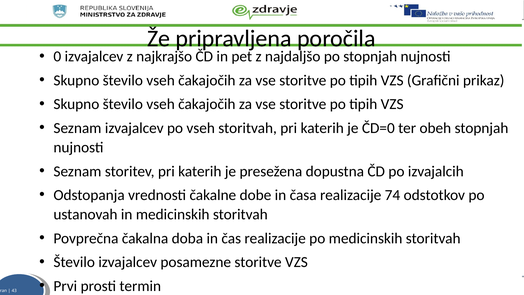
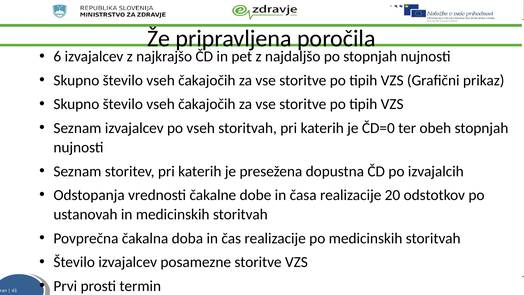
0: 0 -> 6 (57, 56)
74: 74 -> 20 (392, 195)
